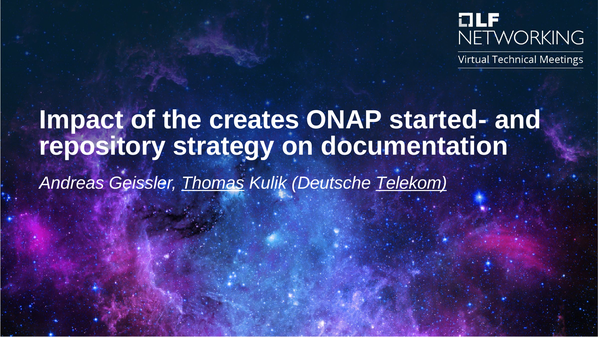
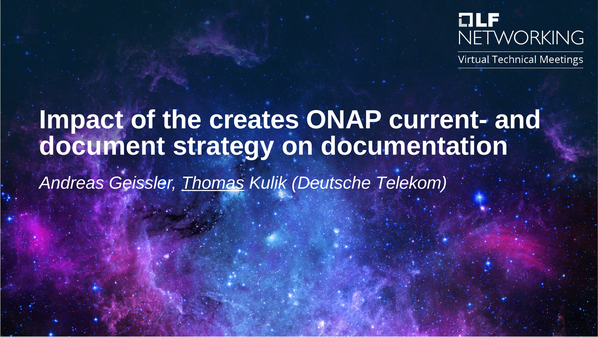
started-: started- -> current- (438, 120)
repository: repository -> document (102, 146)
Telekom underline: present -> none (411, 183)
